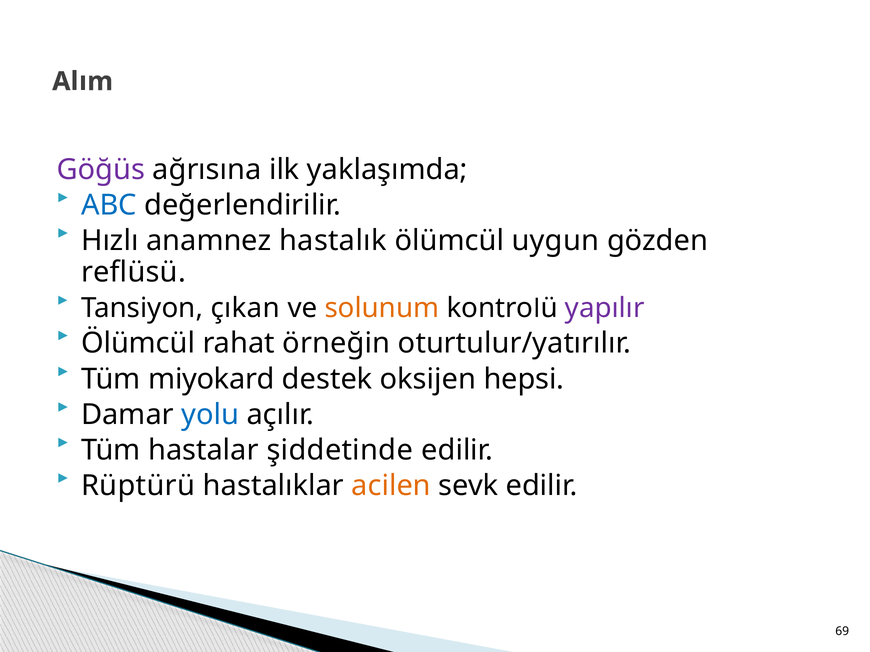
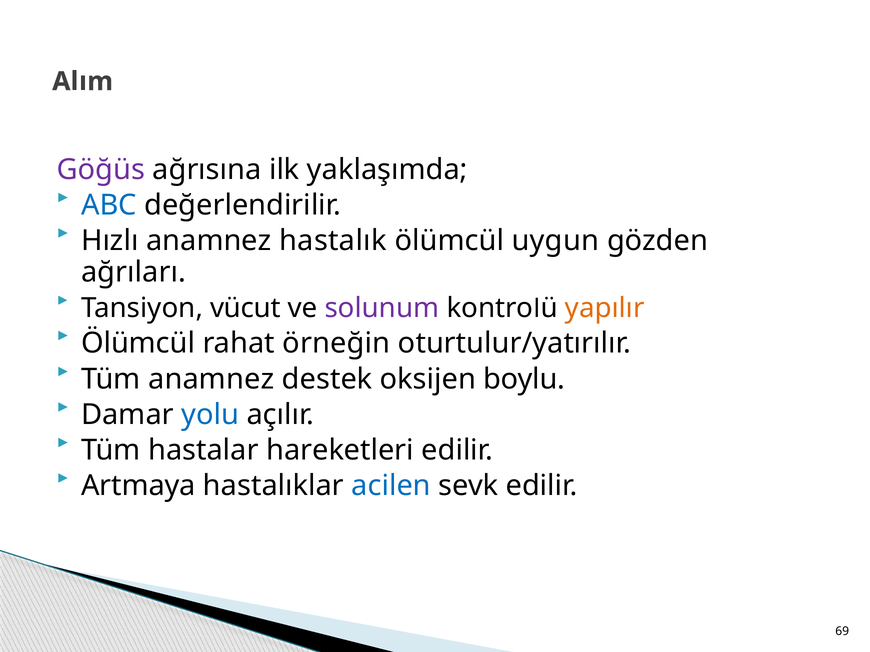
reflüsü: reflüsü -> ağrıları (134, 272)
çıkan: çıkan -> vücut (245, 308)
solunum colour: orange -> purple (382, 308)
yapılır colour: purple -> orange (605, 308)
Tüm miyokard: miyokard -> anamnez (211, 379)
hepsi: hepsi -> boylu (524, 379)
şiddetinde: şiddetinde -> hareketleri (340, 450)
Rüptürü: Rüptürü -> Artmaya (138, 486)
acilen colour: orange -> blue (391, 486)
